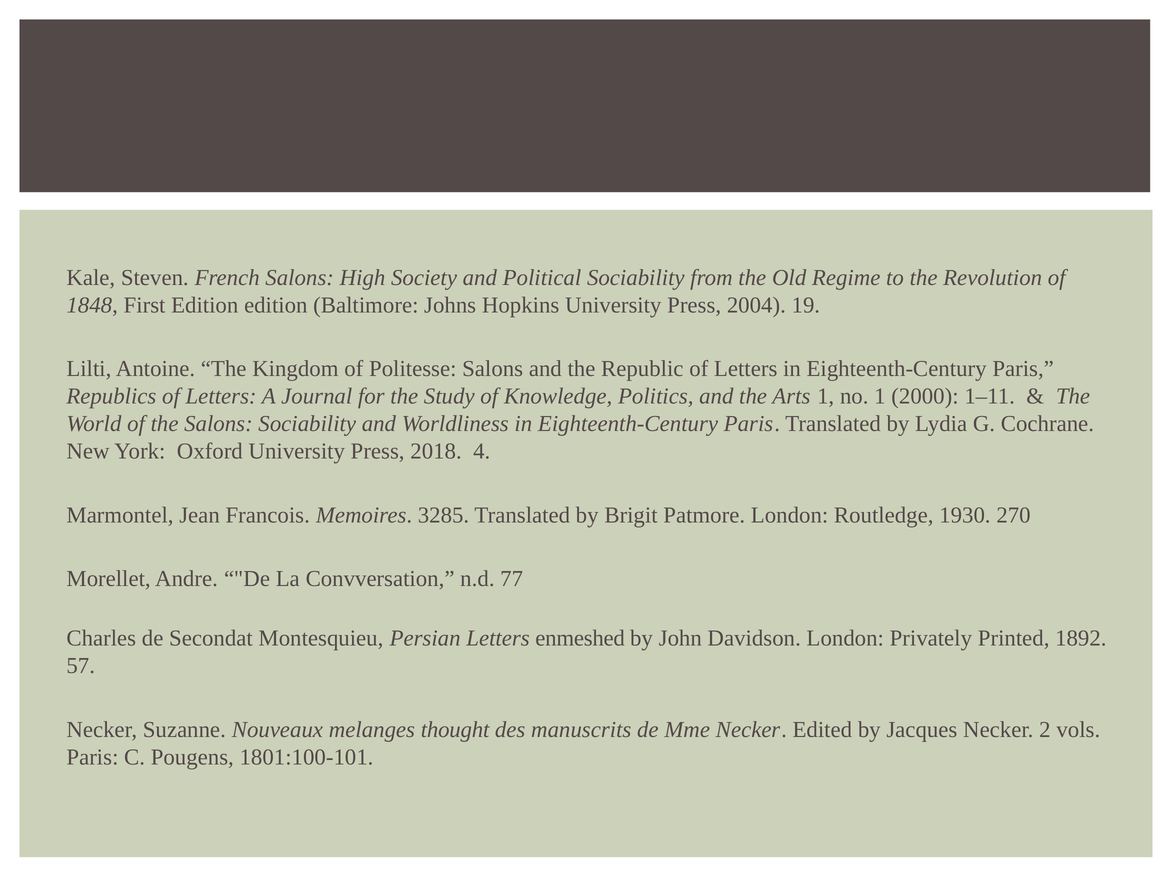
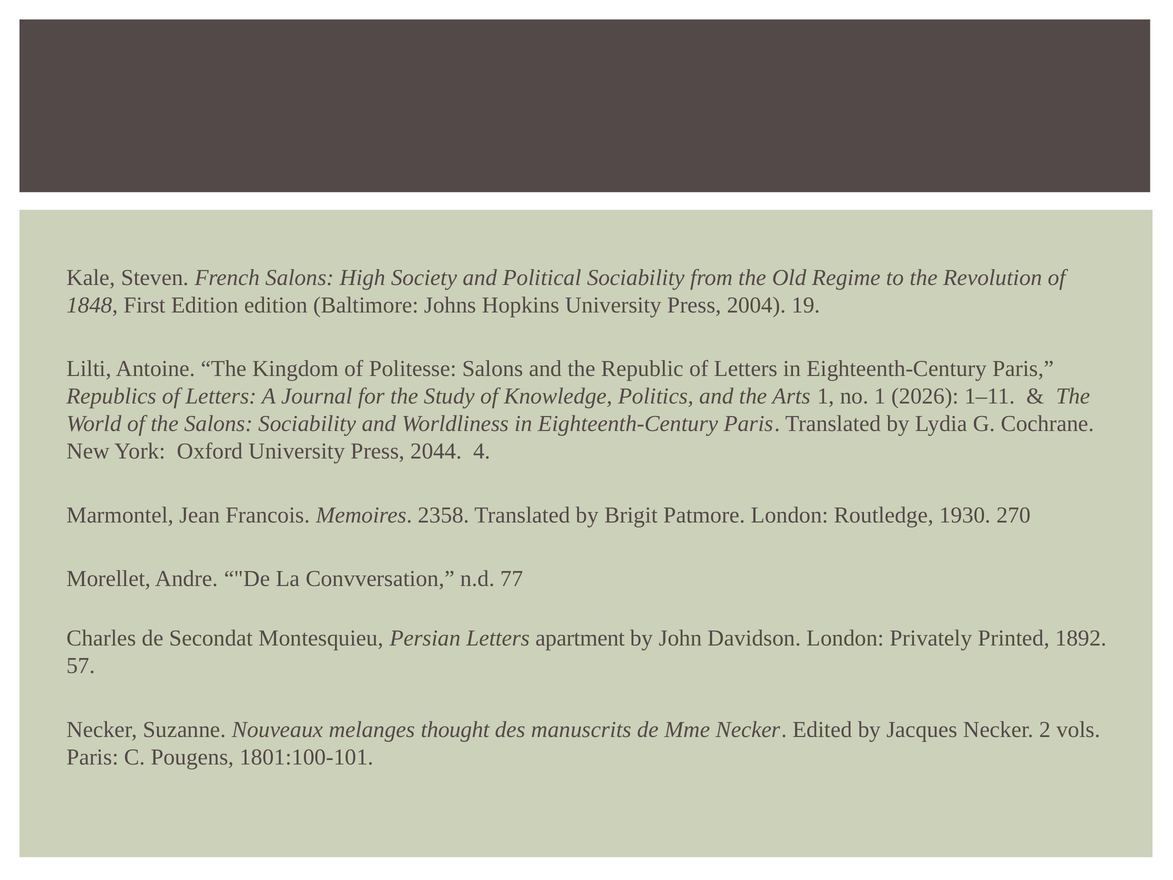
2000: 2000 -> 2026 (925, 396)
2018: 2018 -> 2044 (436, 451)
3285: 3285 -> 2358 (443, 515)
enmeshed: enmeshed -> apartment (580, 638)
